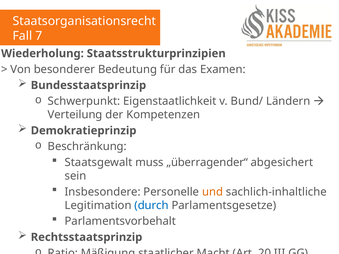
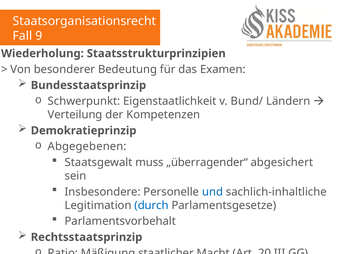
7: 7 -> 9 (39, 36)
Beschränkung: Beschränkung -> Abgegebenen (87, 147)
und colour: orange -> blue (213, 192)
